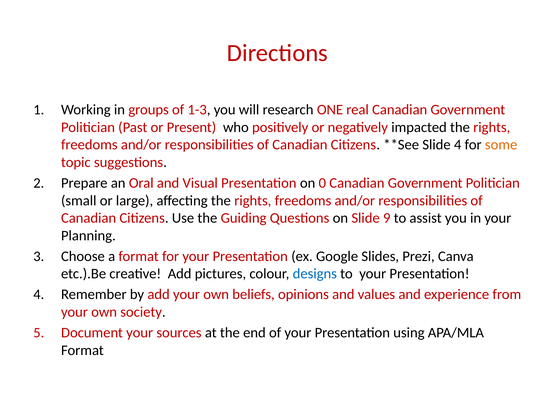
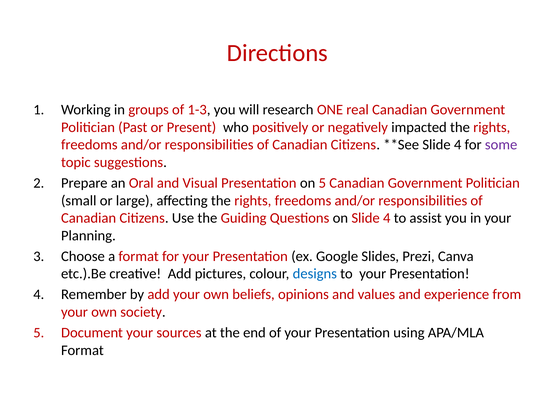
some colour: orange -> purple (501, 145)
on 0: 0 -> 5 (322, 183)
on Slide 9: 9 -> 4 (387, 218)
